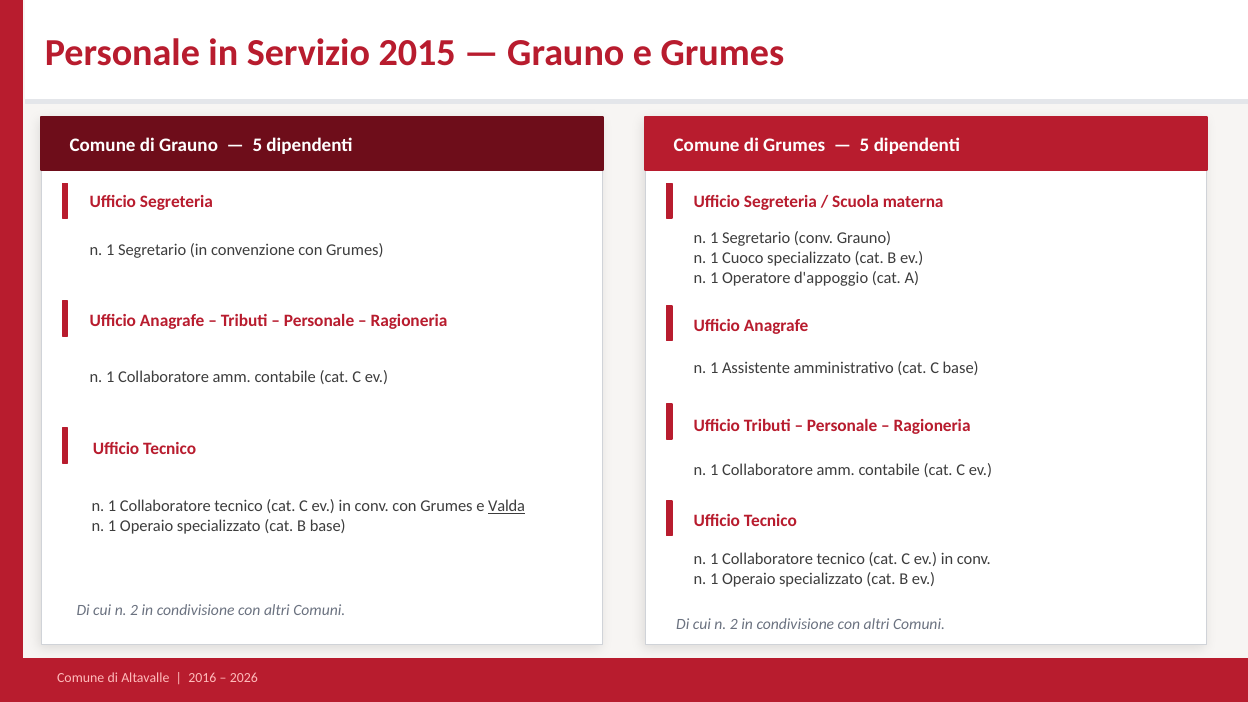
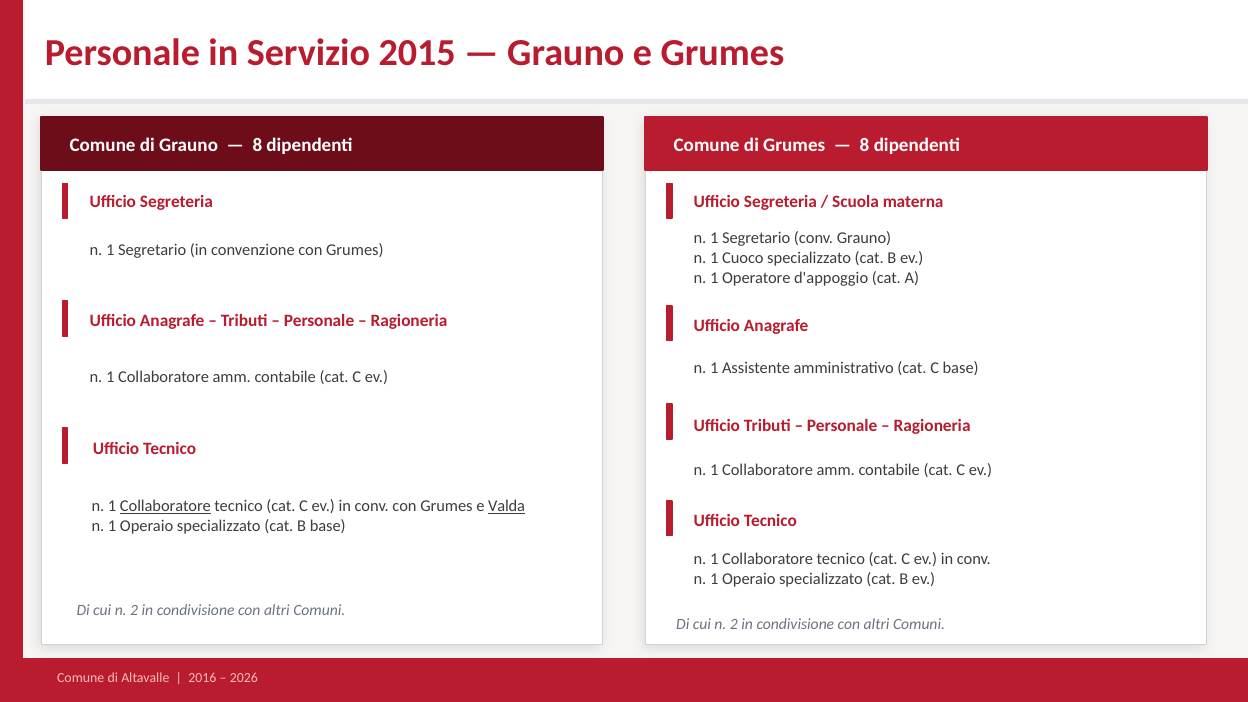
5: 5 -> 8 (257, 145)
5: 5 -> 8 (865, 145)
Collaboratore underline: none -> present (165, 506)
